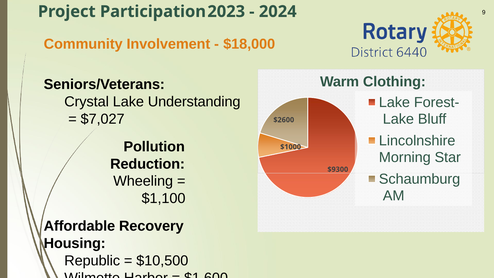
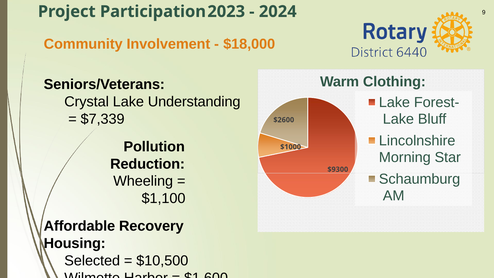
$7,027: $7,027 -> $7,339 (103, 119)
Republic: Republic -> Selected (92, 261)
